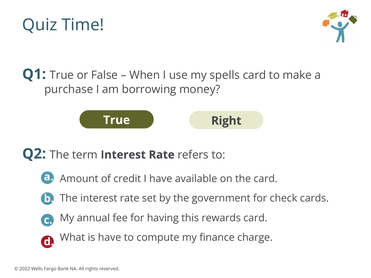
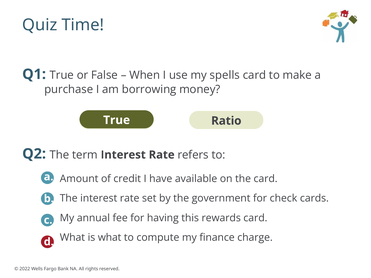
Right: Right -> Ratio (226, 121)
is have: have -> what (110, 238)
